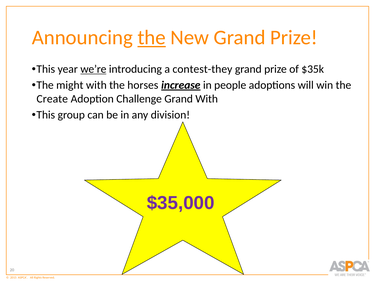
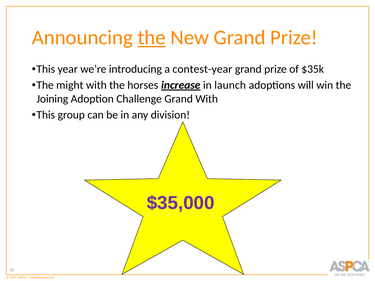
we’re underline: present -> none (93, 69)
contest-they: contest-they -> contest-year (202, 69)
people: people -> launch (230, 85)
Create: Create -> Joining (52, 99)
